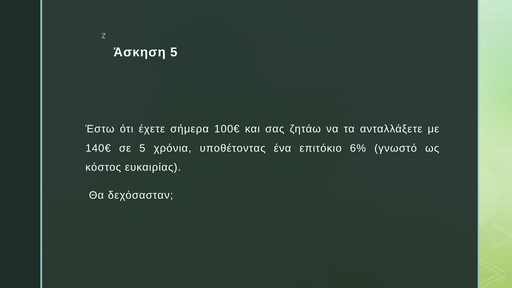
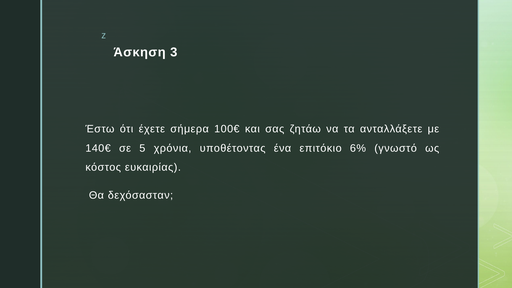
Άσκηση 5: 5 -> 3 (174, 52)
